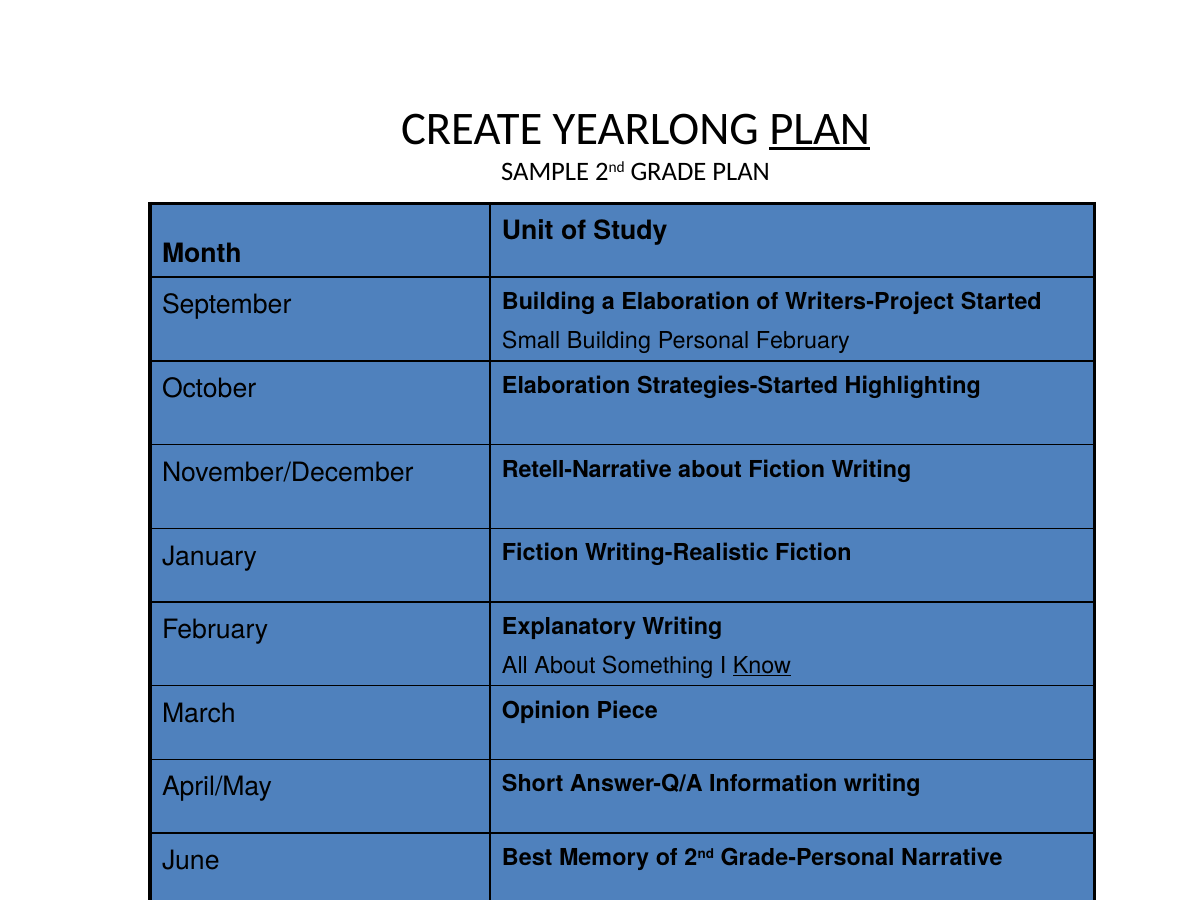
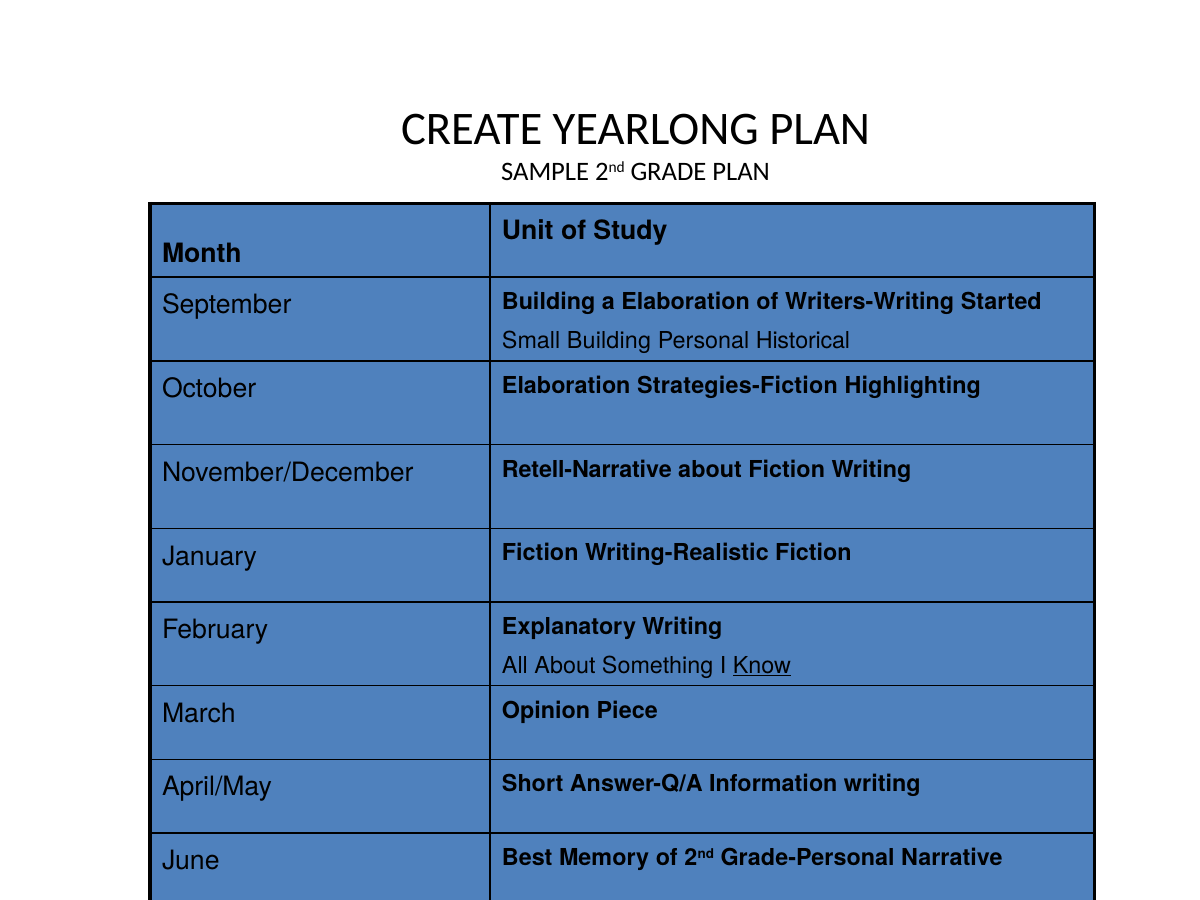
PLAN underline: present -> none (820, 129)
Writers-Project: Writers-Project -> Writers-Writing (870, 302)
Personal February: February -> Historical (803, 340)
Strategies-Started: Strategies-Started -> Strategies-Fiction (737, 386)
